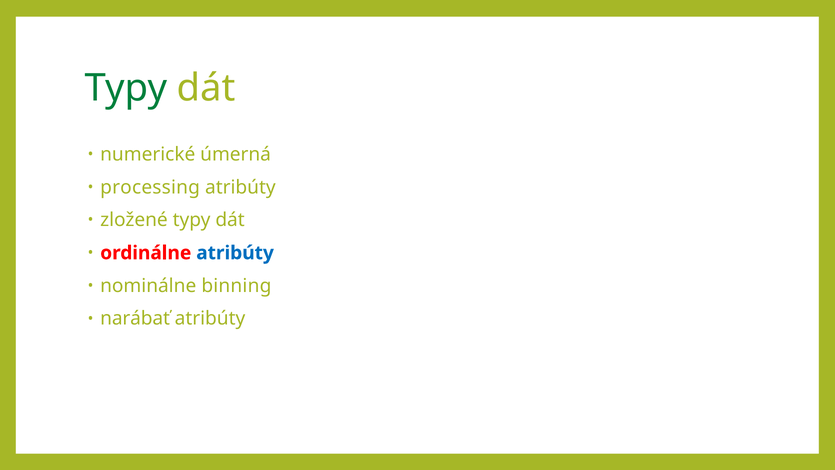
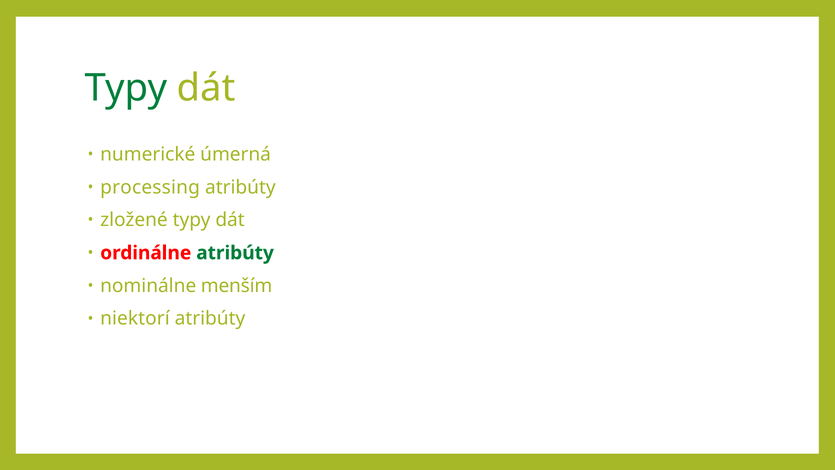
atribúty colour: blue -> green (235, 253)
binning: binning -> menším (237, 286)
narábať: narábať -> niektorí (135, 318)
